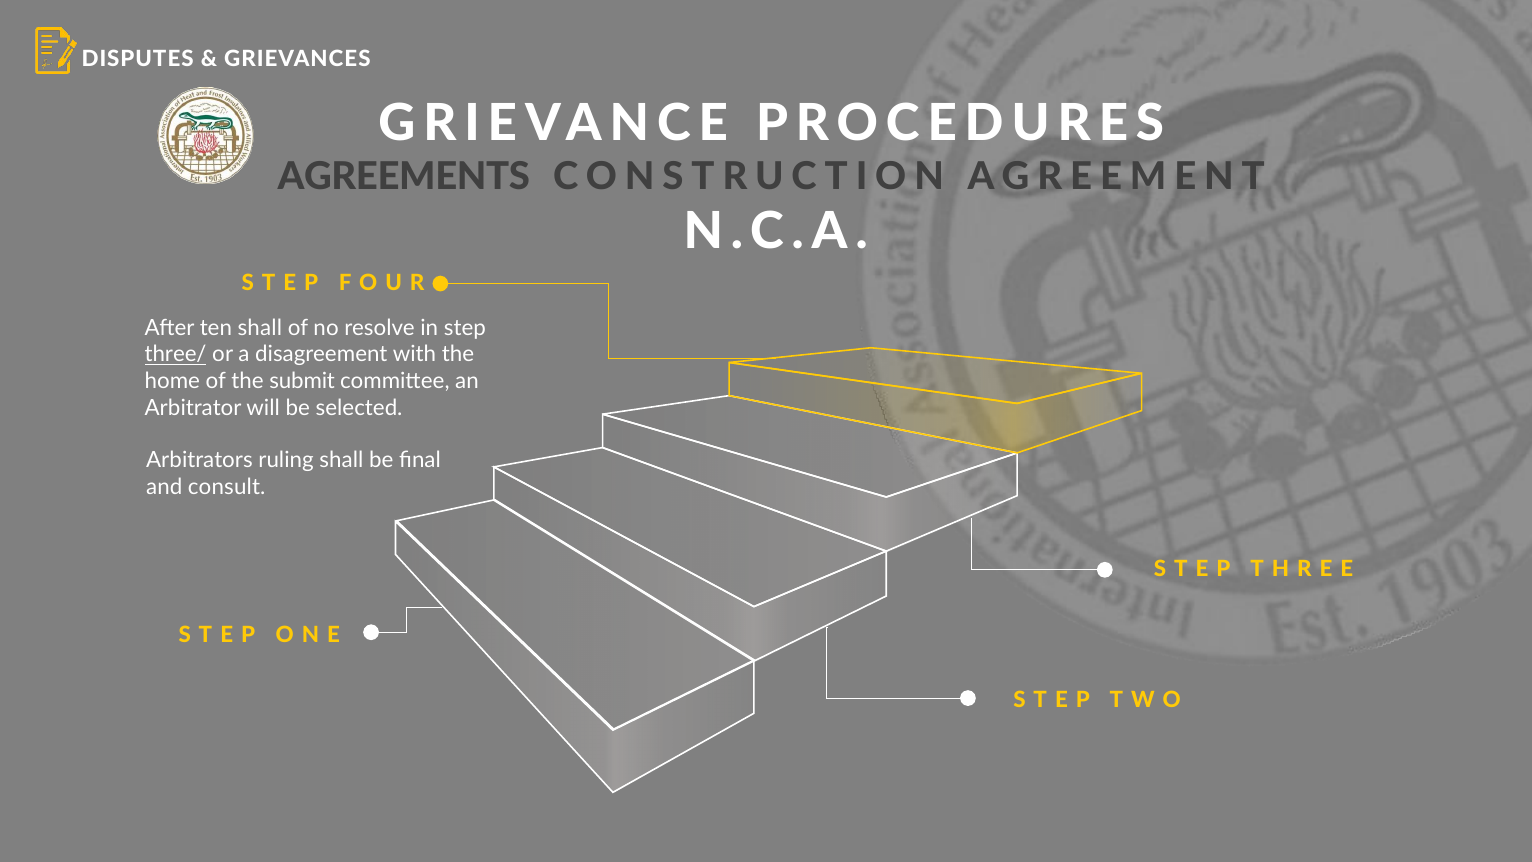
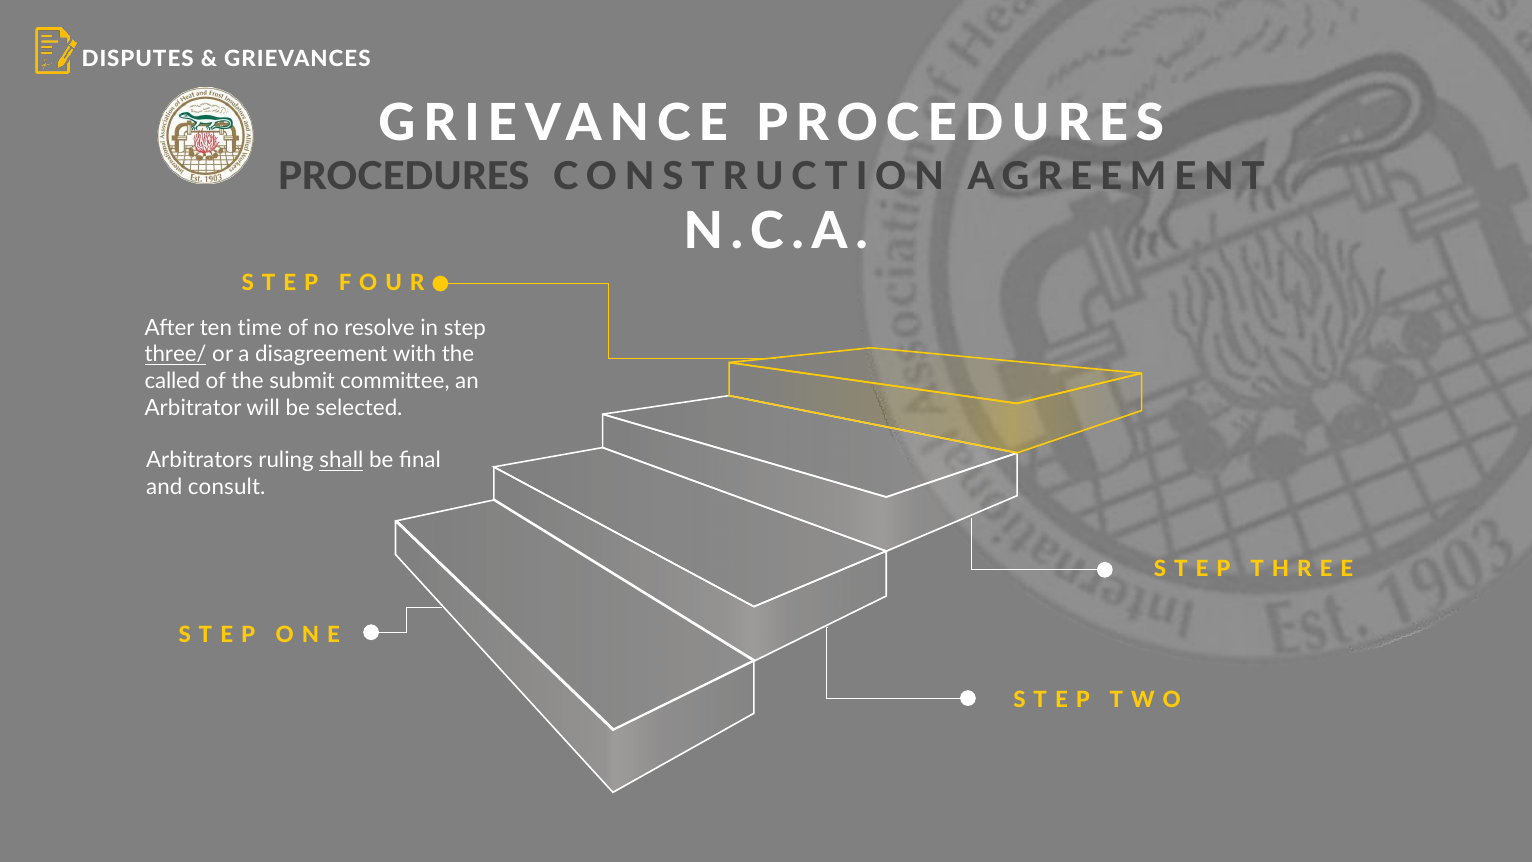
AGREEMENTS: AGREEMENTS -> PROCEDURES (404, 177)
ten shall: shall -> time (260, 328)
home: home -> called (172, 381)
shall underline: none -> present (341, 460)
